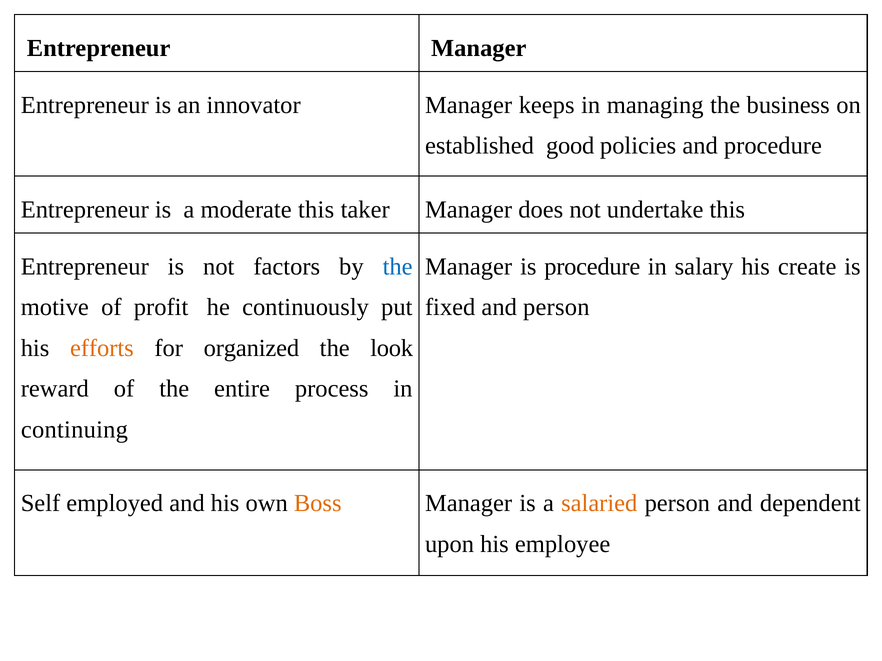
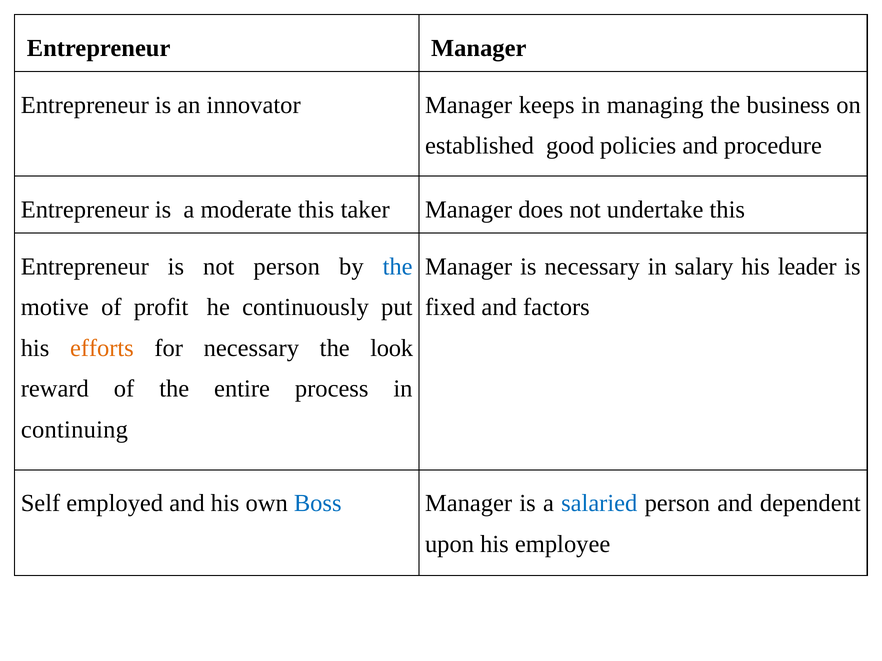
not factors: factors -> person (287, 267)
is procedure: procedure -> necessary (592, 267)
create: create -> leader (807, 267)
and person: person -> factors (556, 307)
for organized: organized -> necessary (251, 348)
Boss colour: orange -> blue (318, 504)
salaried colour: orange -> blue (599, 504)
